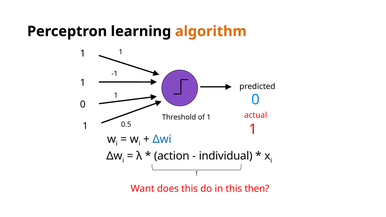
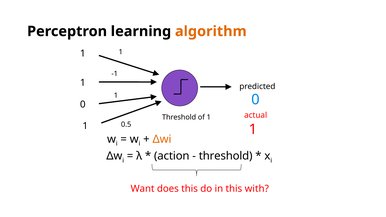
Δwi colour: blue -> orange (162, 139)
individual: individual -> threshold (226, 156)
then: then -> with (257, 189)
